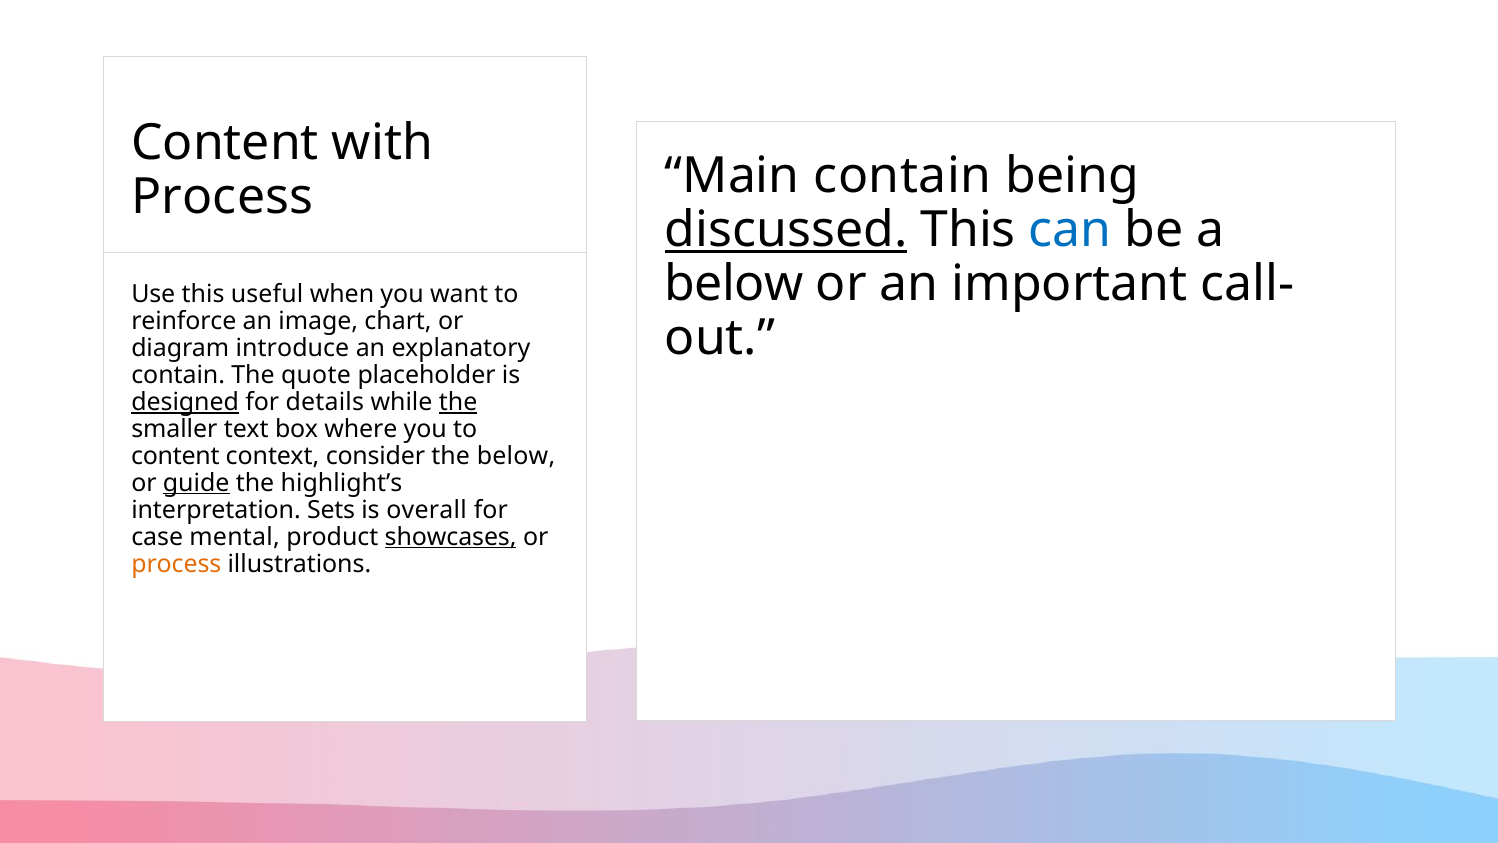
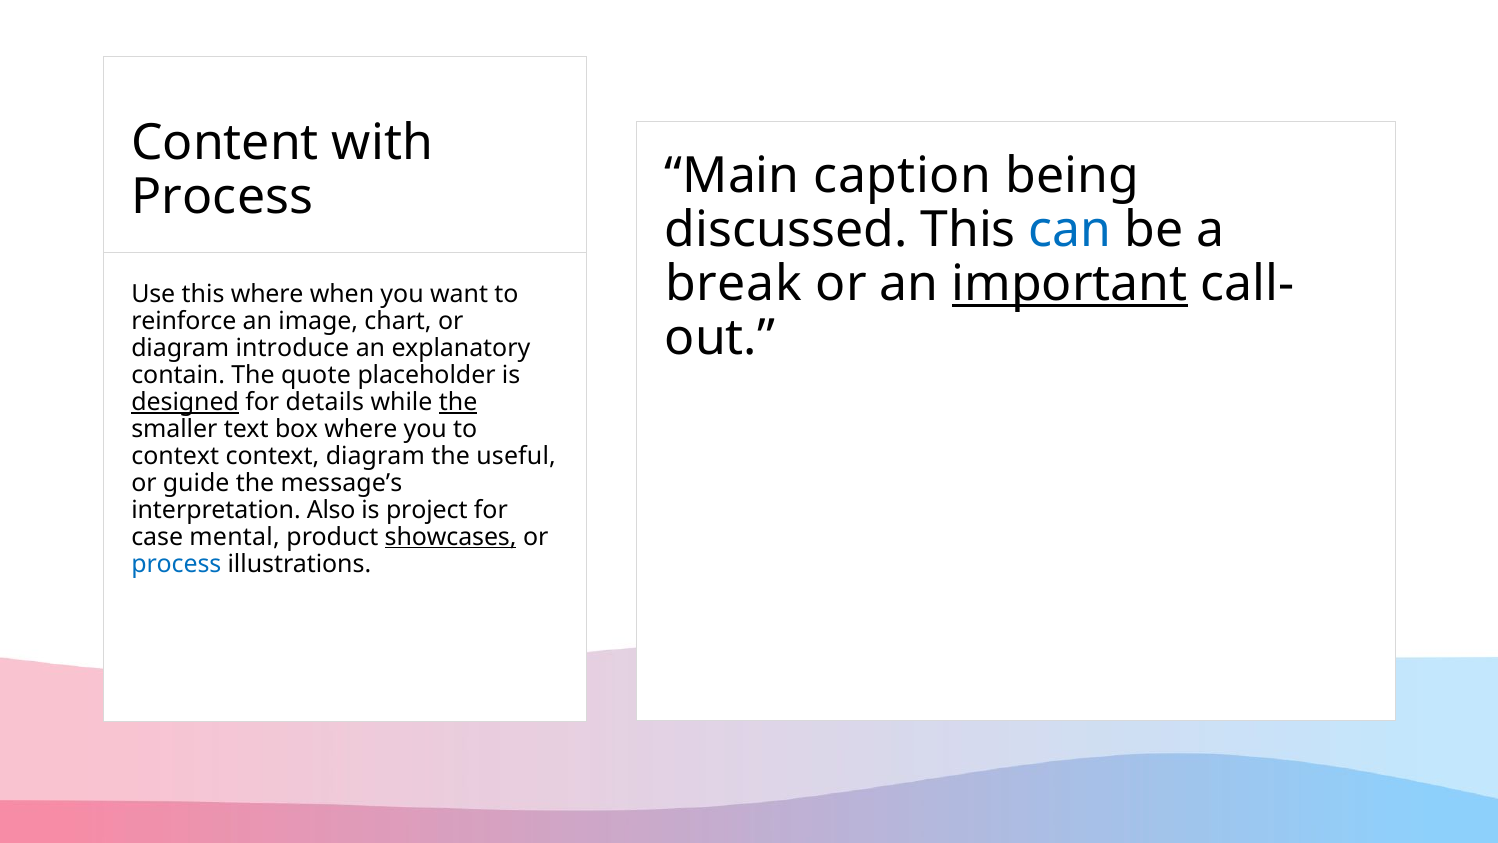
Main contain: contain -> caption (902, 176)
discussed underline: present -> none (786, 230)
below: below -> break (734, 284)
important underline: none -> present (1070, 284)
this useful: useful -> where (267, 294)
content: content -> context (175, 456)
context consider: consider -> diagram (375, 456)
the below: below -> useful (516, 456)
guide underline: present -> none (196, 483)
highlight’s: highlight’s -> message’s (342, 483)
Sets: Sets -> Also (331, 510)
overall: overall -> project (427, 510)
process colour: orange -> blue (176, 564)
